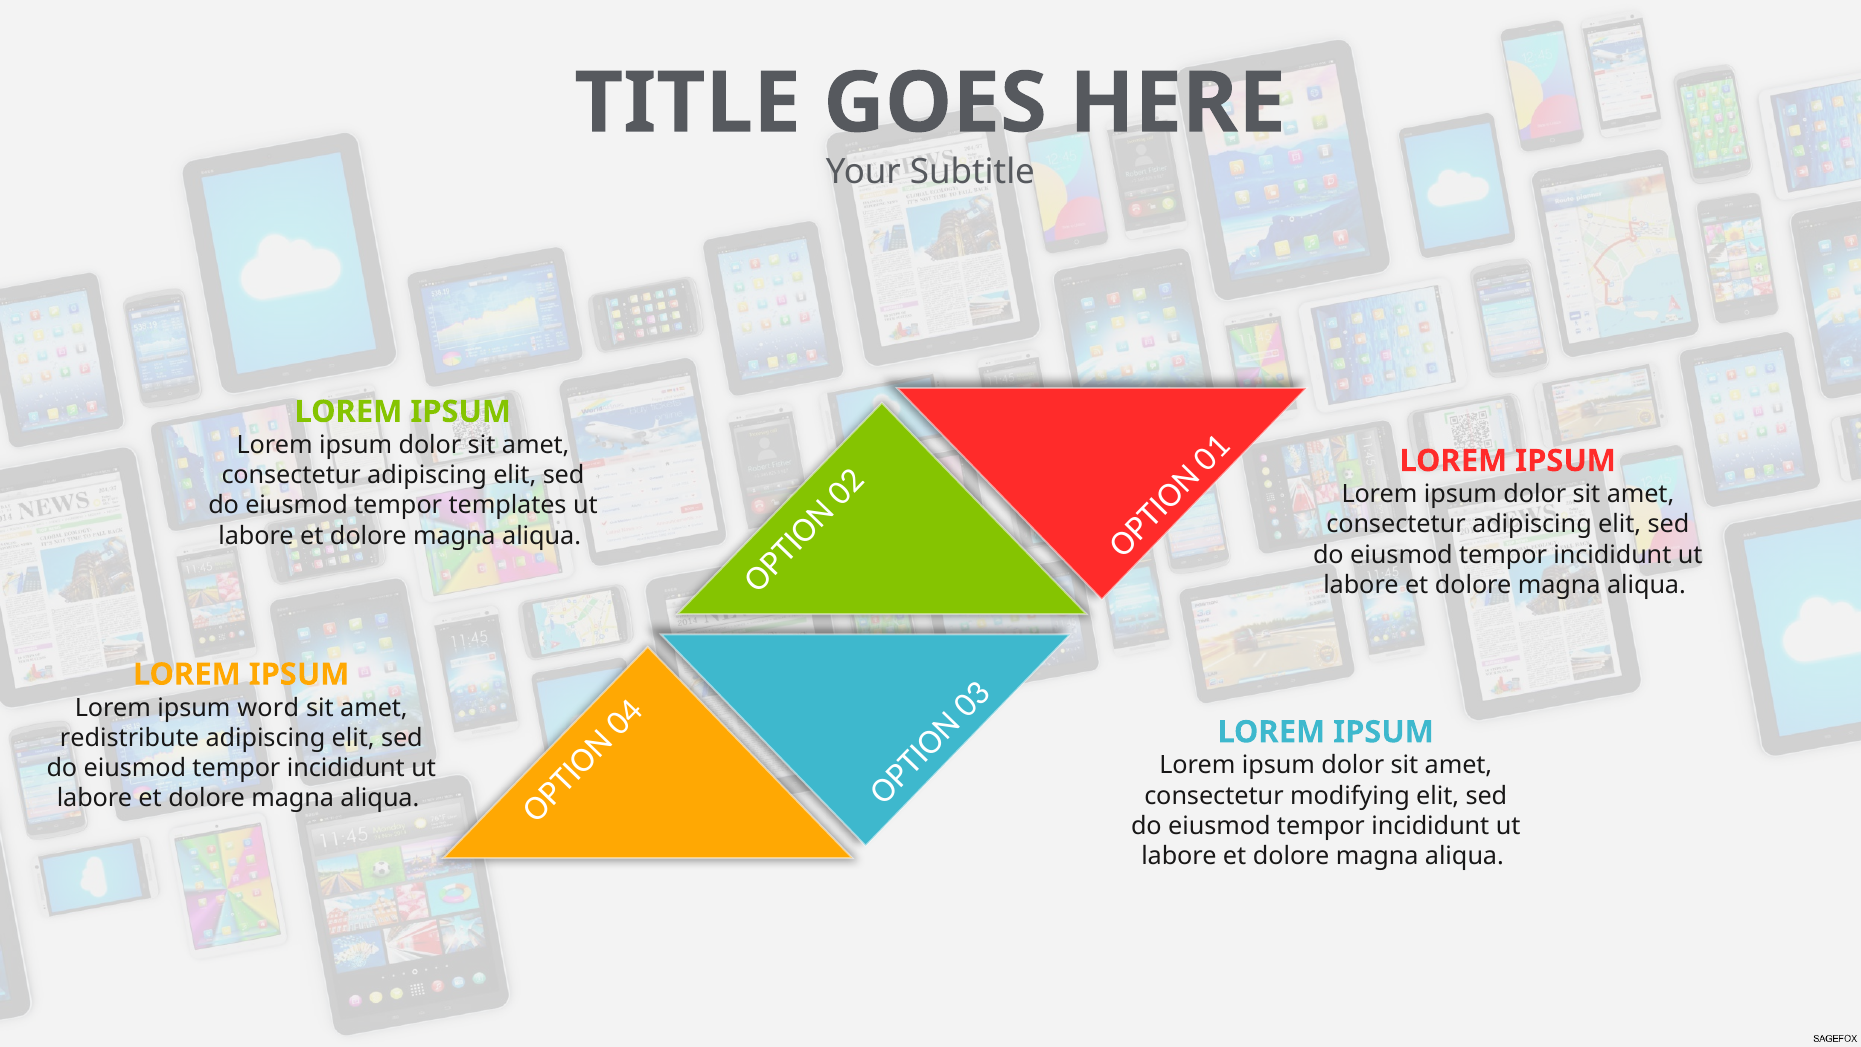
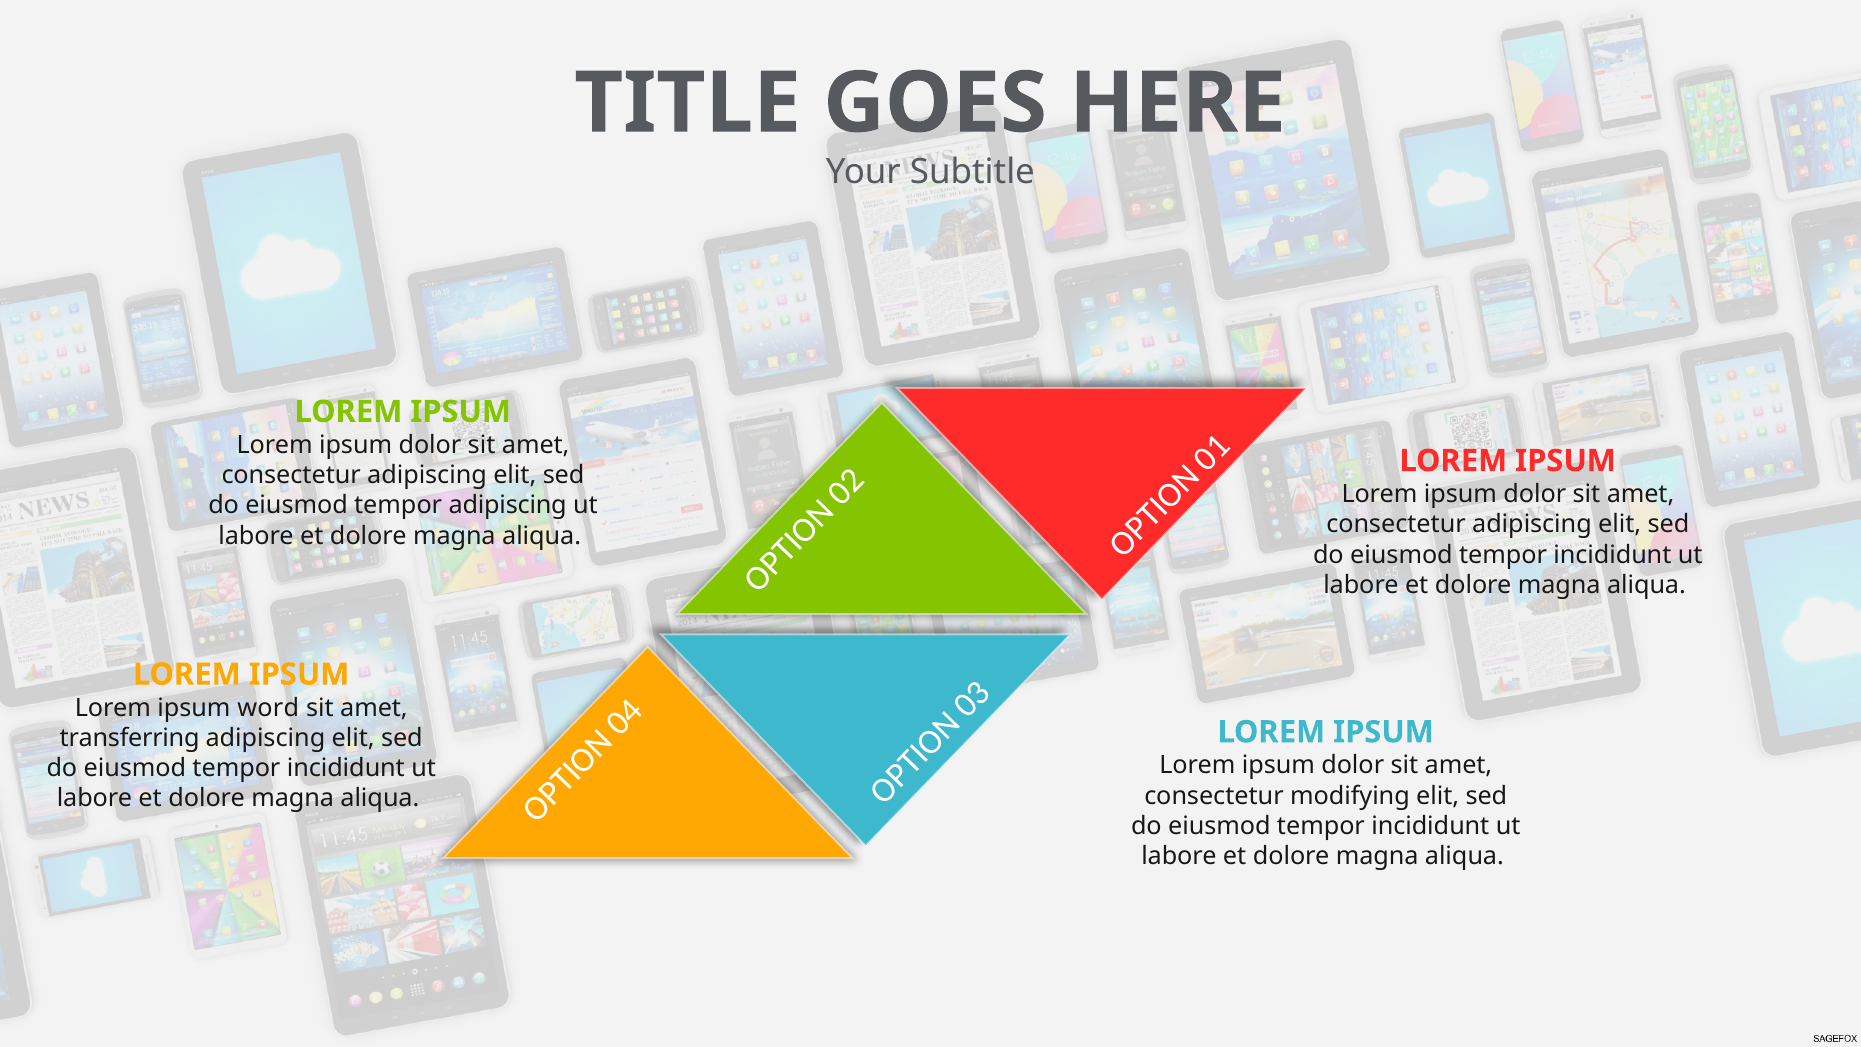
tempor templates: templates -> adipiscing (508, 506)
redistribute: redistribute -> transferring (130, 738)
